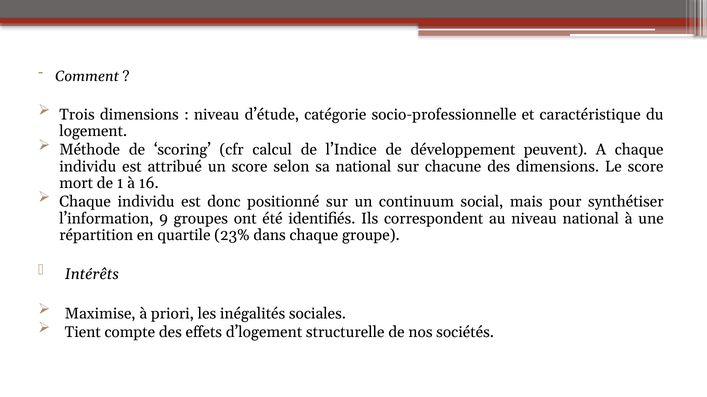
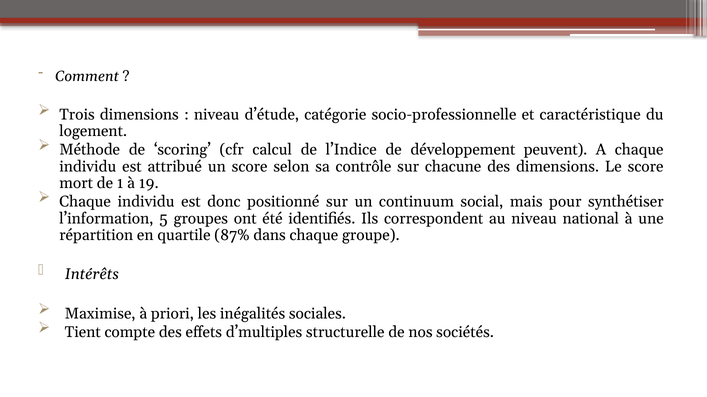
sa national: national -> contrôle (363, 167)
16: 16 -> 19 (149, 183)
9: 9 -> 5 (163, 219)
23%: 23% -> 87% (232, 236)
d’logement: d’logement -> d’multiples (264, 333)
